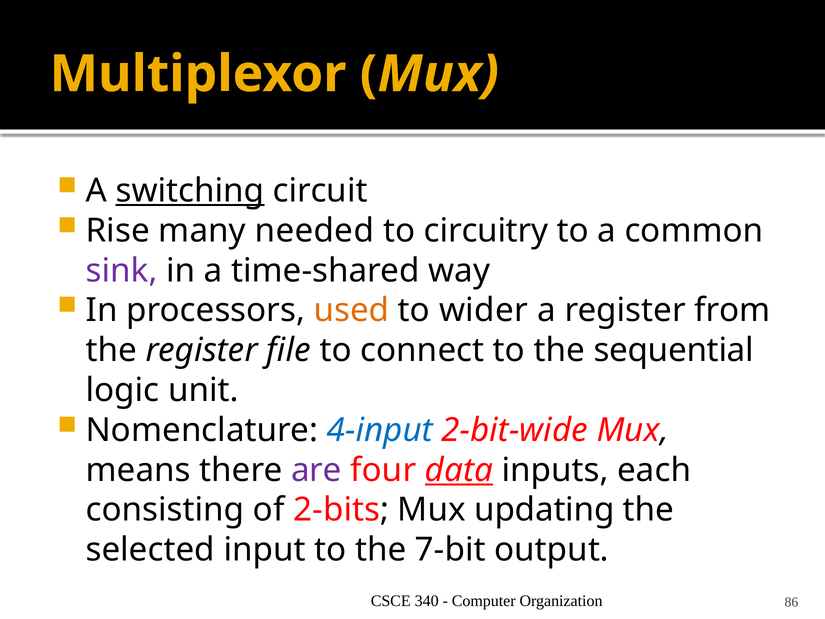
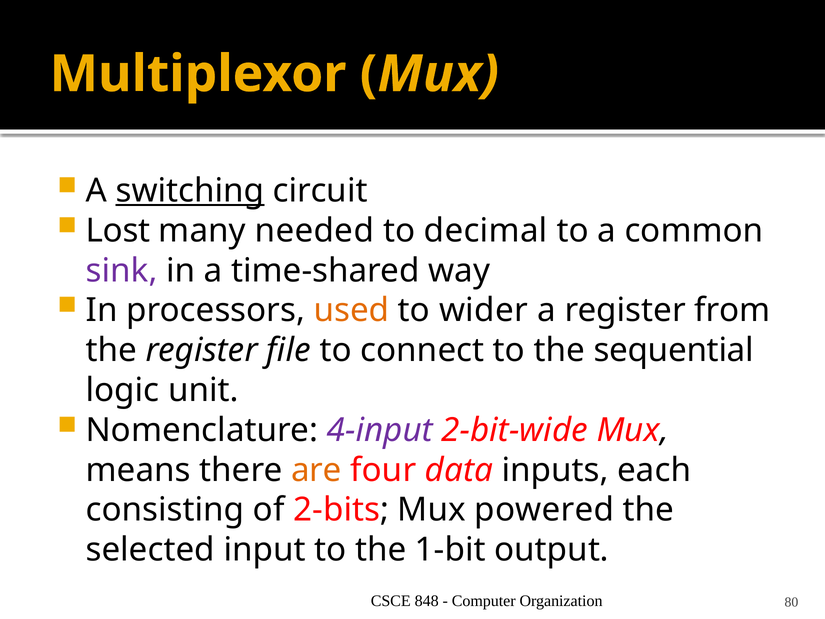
Rise: Rise -> Lost (118, 231)
circuitry: circuitry -> decimal (486, 231)
4-input colour: blue -> purple (380, 430)
are colour: purple -> orange (316, 470)
data underline: present -> none (459, 470)
updating: updating -> powered (544, 510)
7-bit: 7-bit -> 1-bit (450, 550)
340: 340 -> 848 (427, 601)
86: 86 -> 80 (791, 602)
